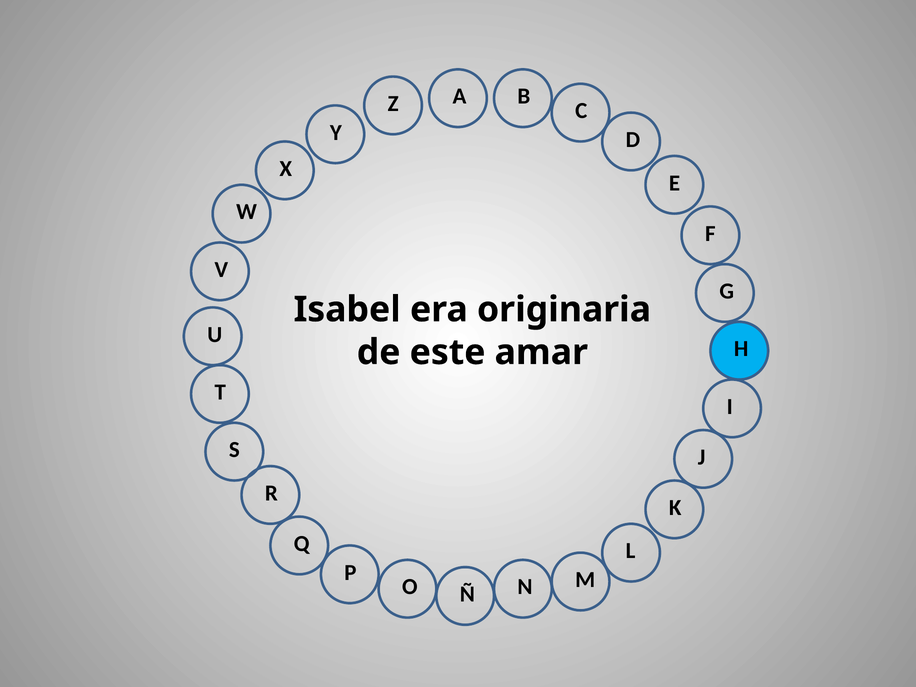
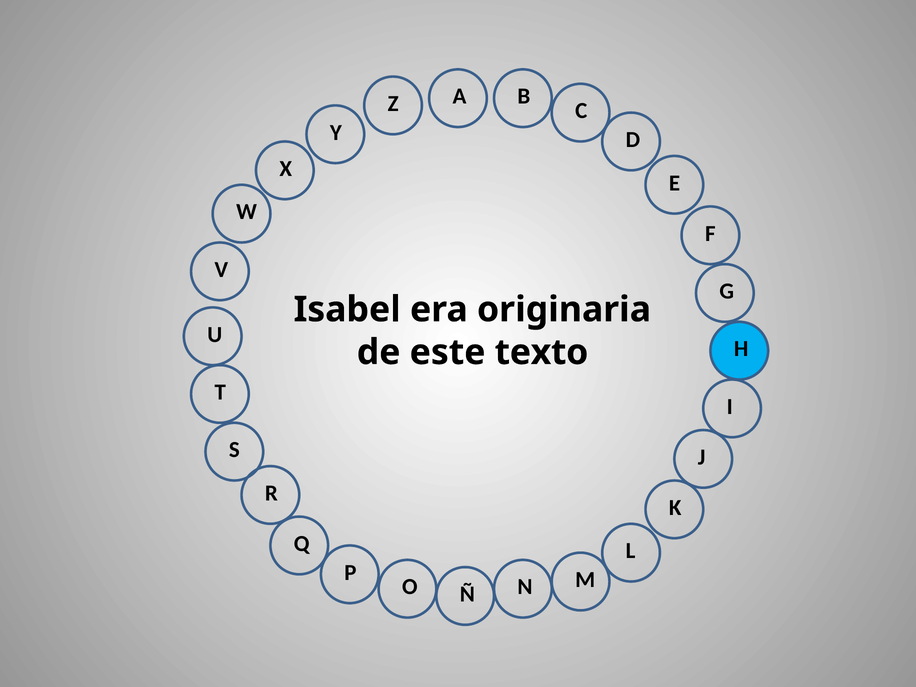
amar: amar -> texto (541, 352)
